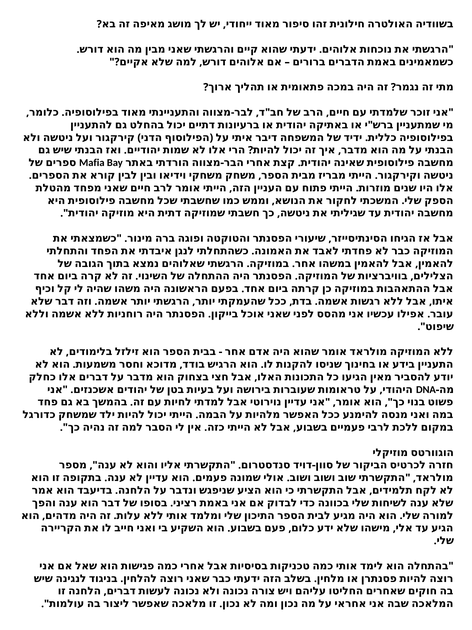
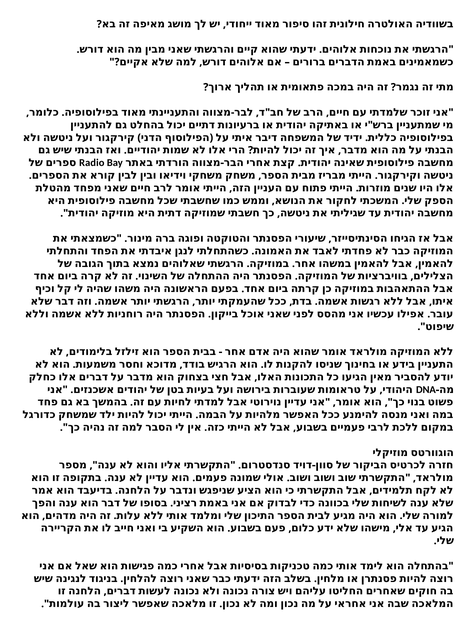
Mafia: Mafia -> Radio (92, 163)
